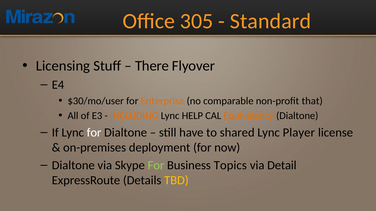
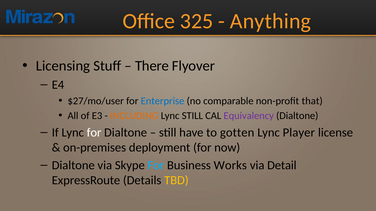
305: 305 -> 325 (197, 21)
Standard: Standard -> Anything (270, 21)
$30/mo/user: $30/mo/user -> $27/mo/user (96, 101)
Enterprise colour: orange -> blue (163, 101)
Lync HELP: HELP -> STILL (192, 116)
Equivalency colour: orange -> purple (249, 116)
shared: shared -> gotten (237, 133)
For colour: light green -> light blue (156, 166)
Topics: Topics -> Works (230, 166)
